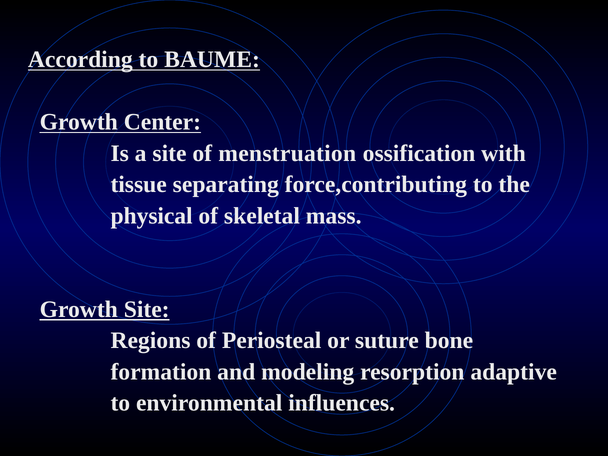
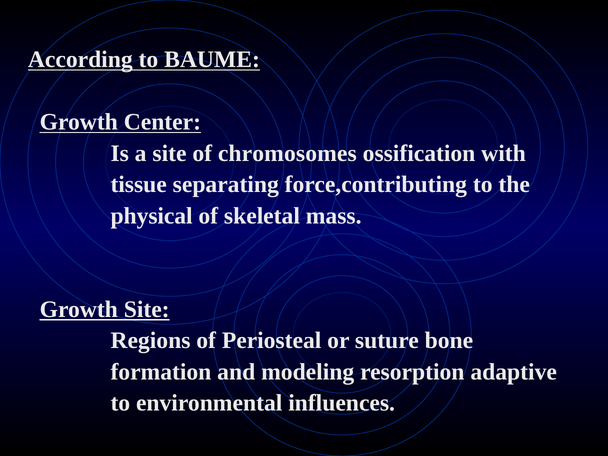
menstruation: menstruation -> chromosomes (287, 153)
